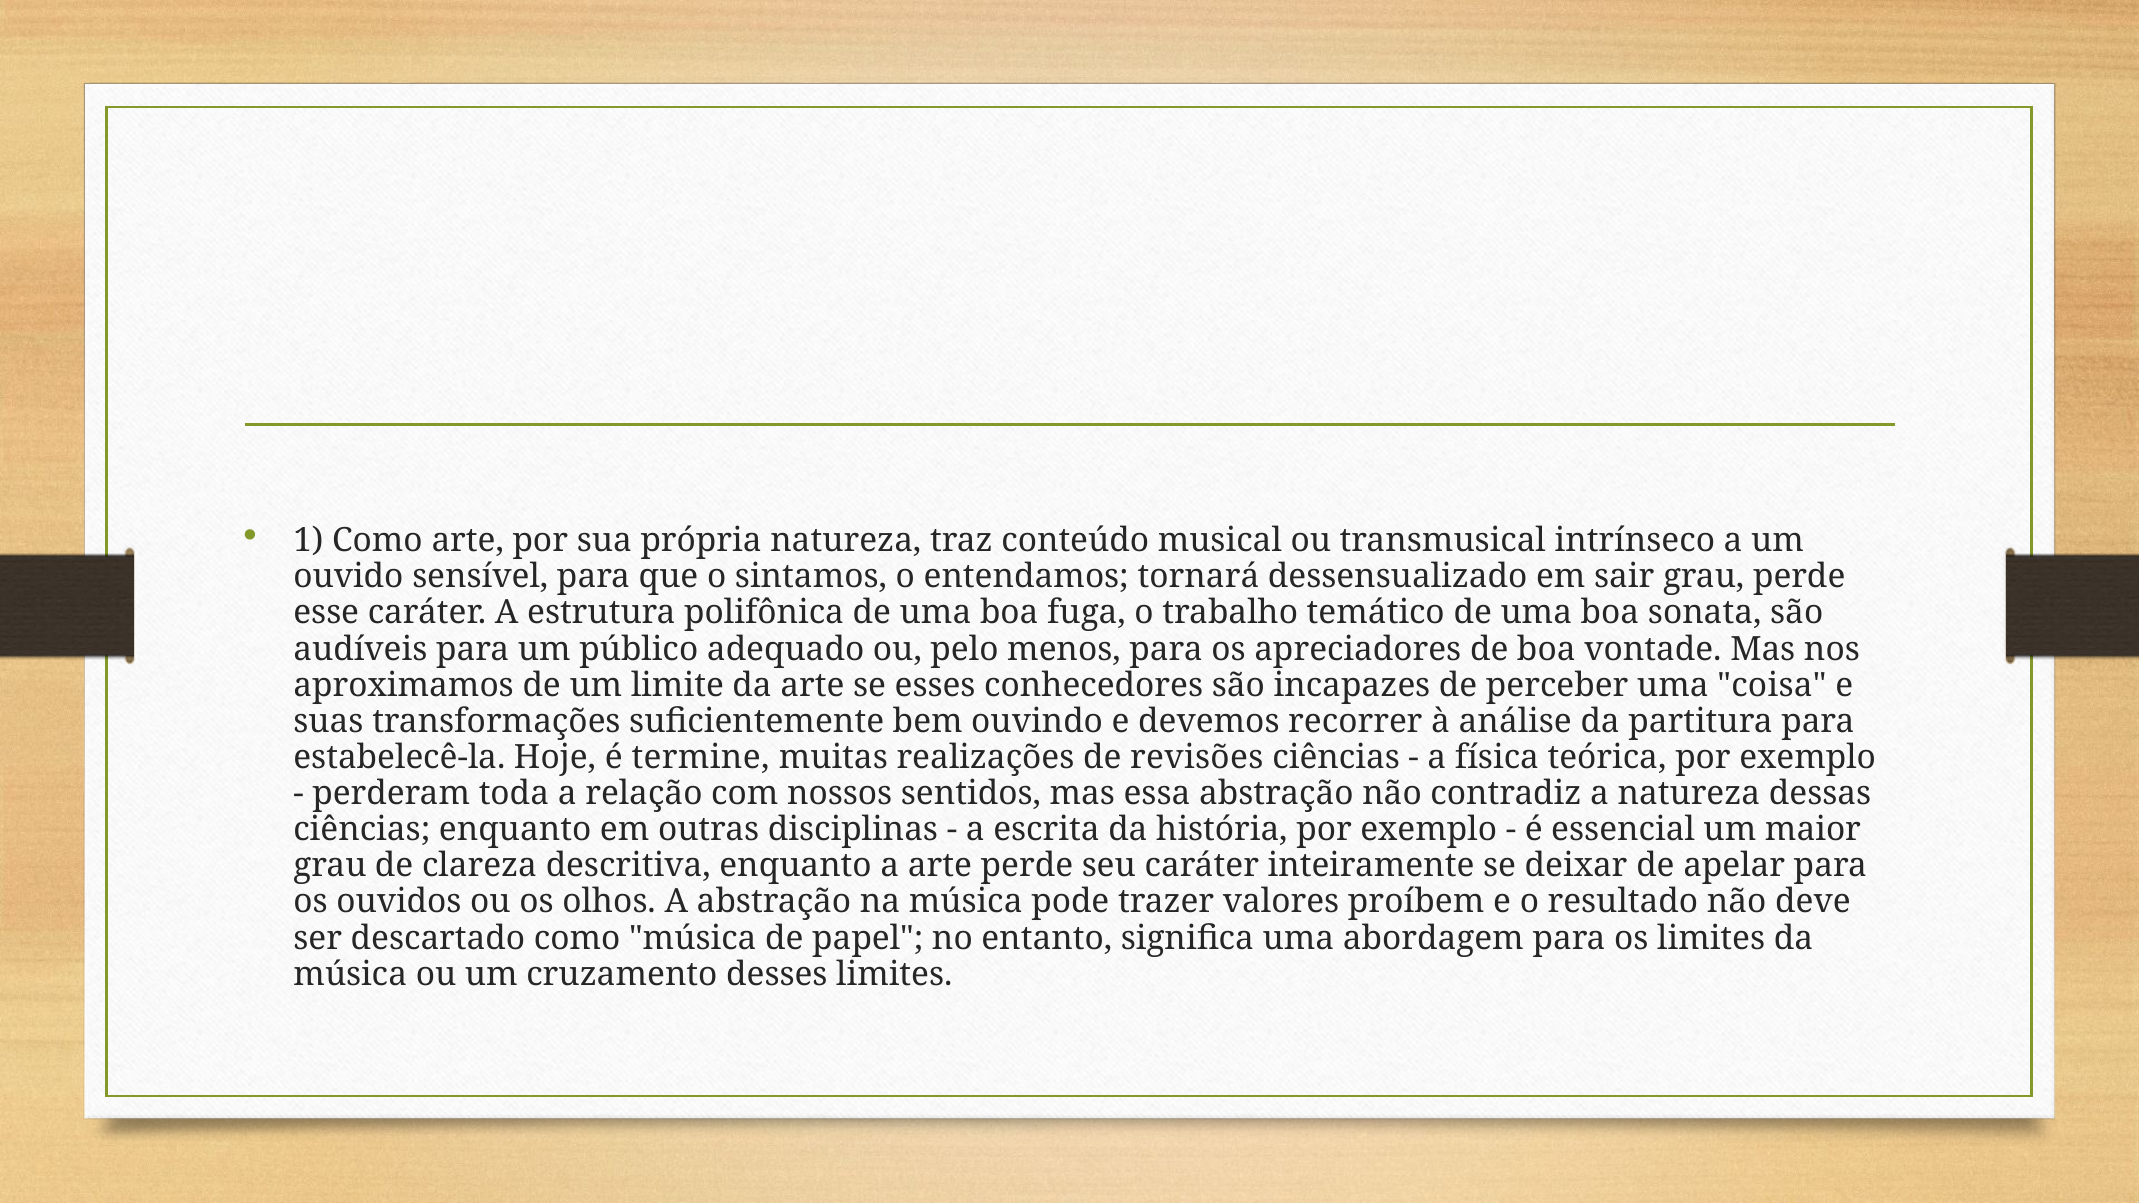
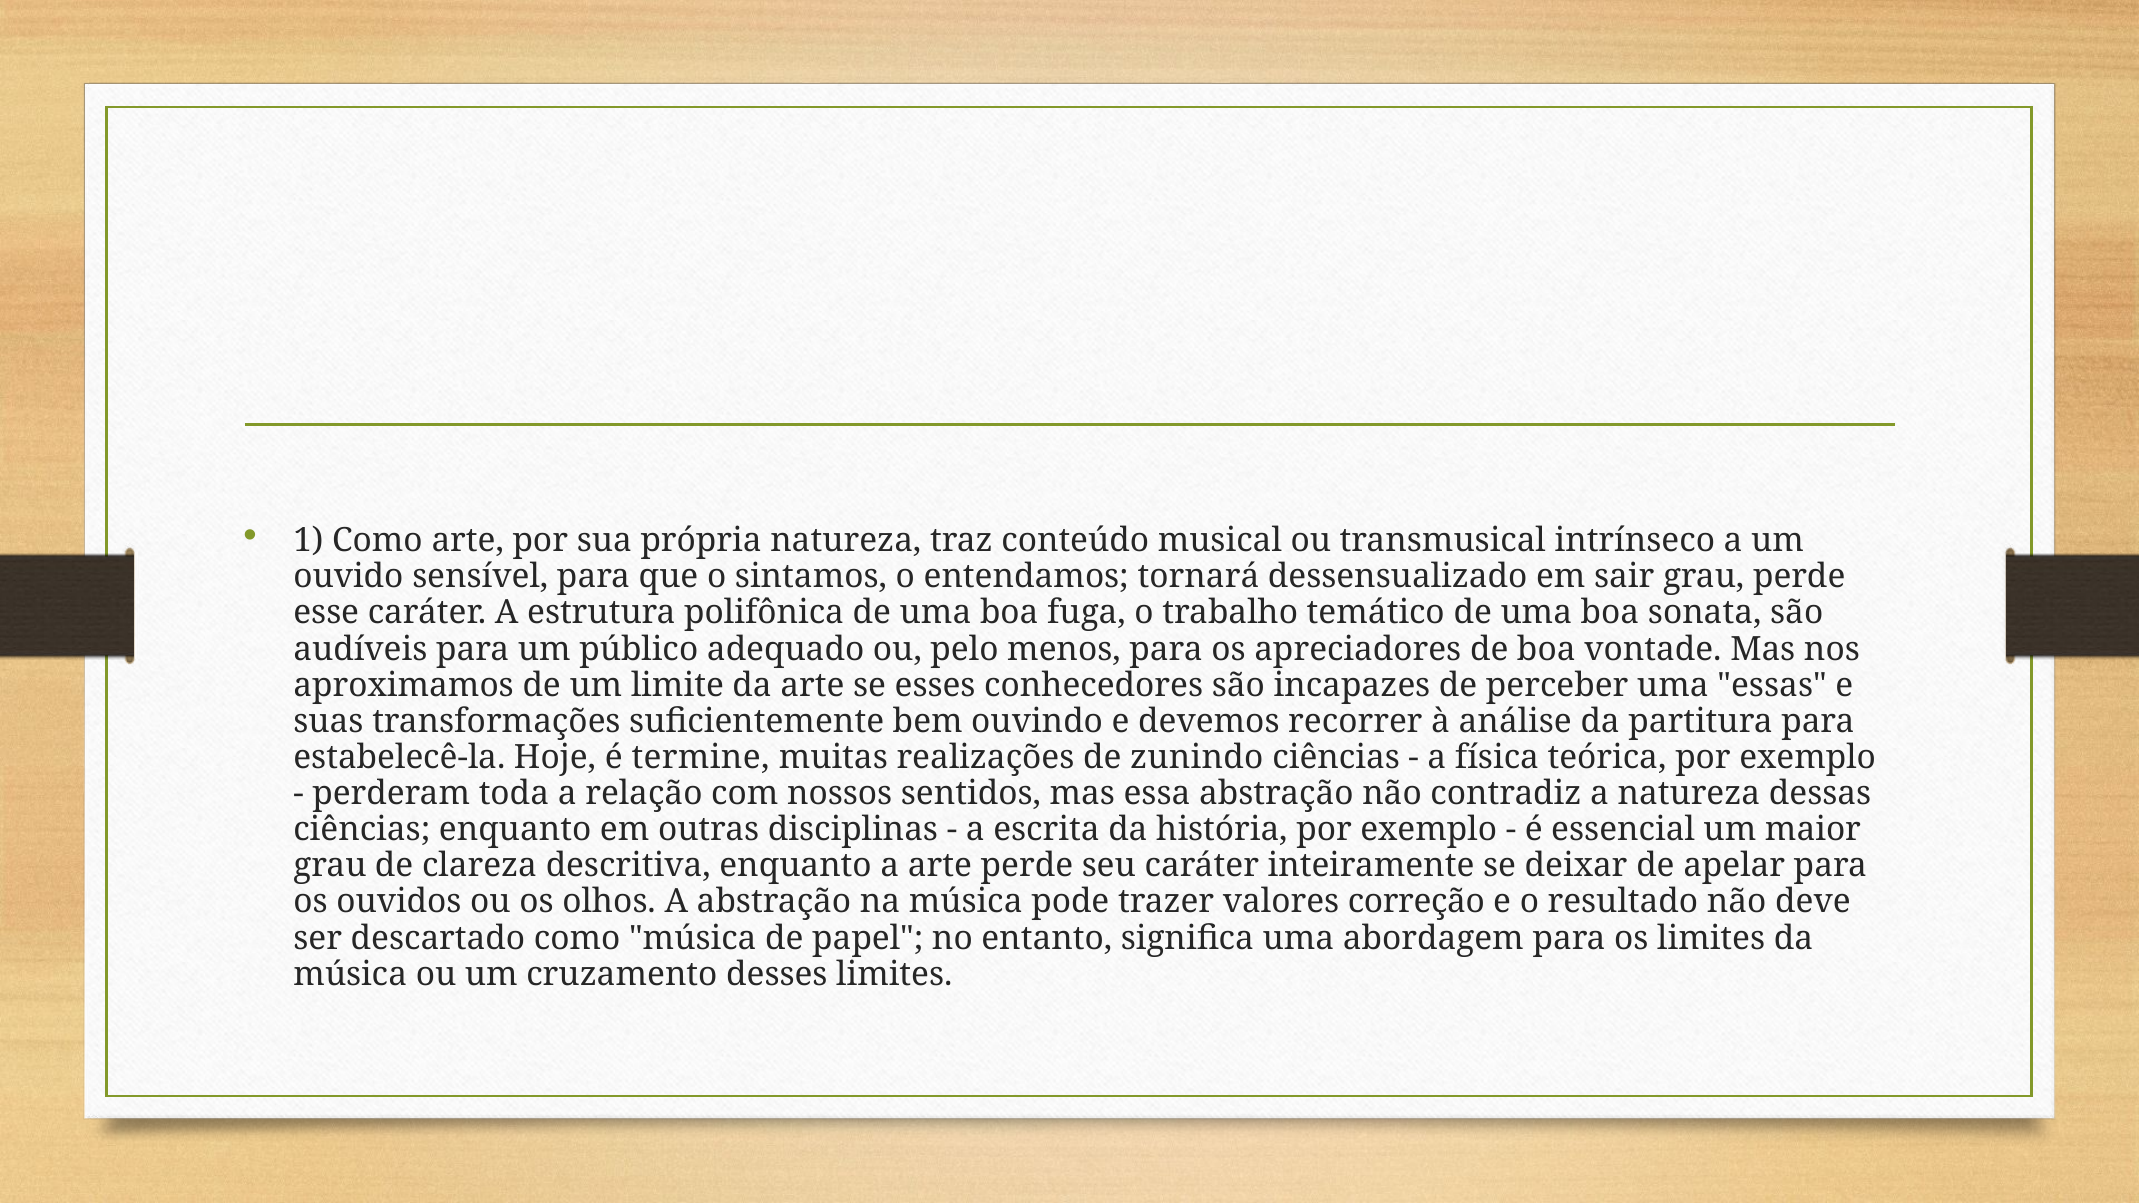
coisa: coisa -> essas (1772, 685)
revisões: revisões -> zunindo (1197, 757)
proíbem: proíbem -> correção (1416, 902)
